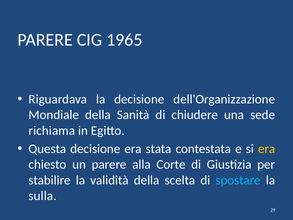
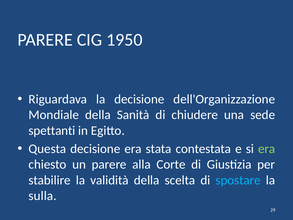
1965: 1965 -> 1950 (124, 40)
richiama: richiama -> spettanti (52, 130)
era colour: yellow -> light green (267, 149)
